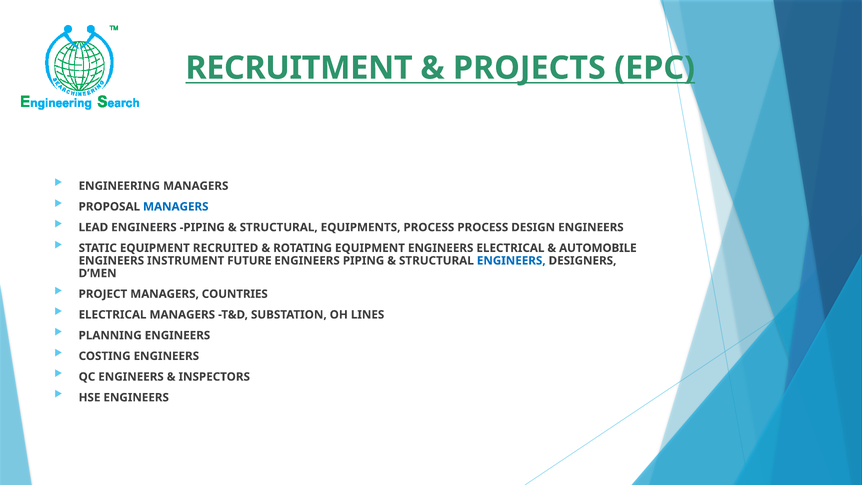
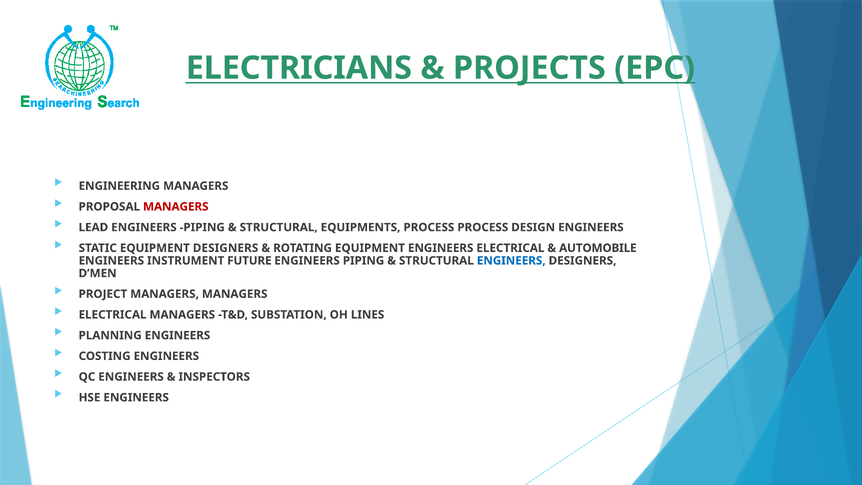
RECRUITMENT: RECRUITMENT -> ELECTRICIANS (299, 68)
MANAGERS colour: blue -> red (176, 207)
EQUIPMENT RECRUITED: RECRUITED -> DESIGNERS (226, 248)
MANAGERS COUNTRIES: COUNTRIES -> MANAGERS (235, 294)
